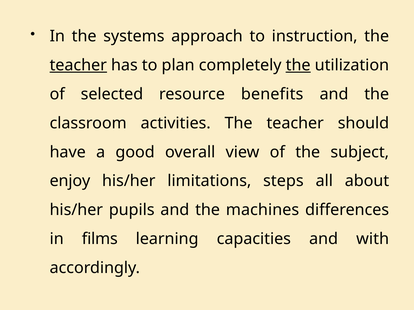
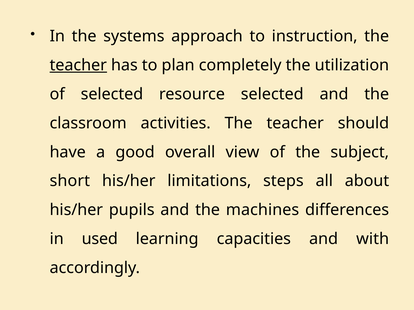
the underline: present -> none (298, 65)
resource benefits: benefits -> selected (272, 94)
enjoy: enjoy -> short (70, 181)
films: films -> used (100, 239)
